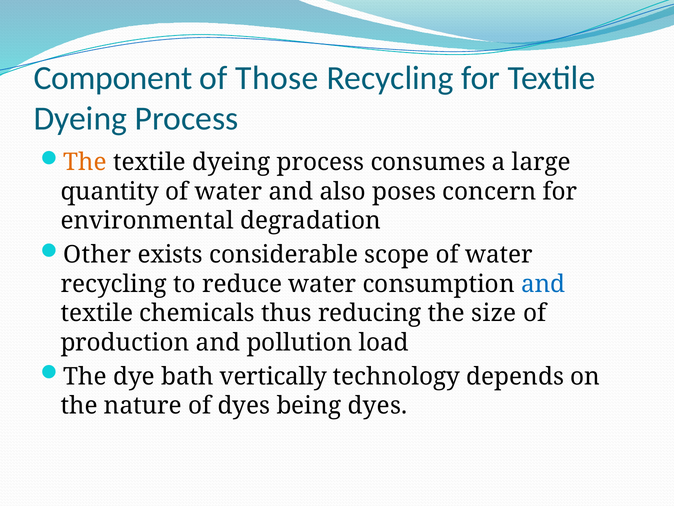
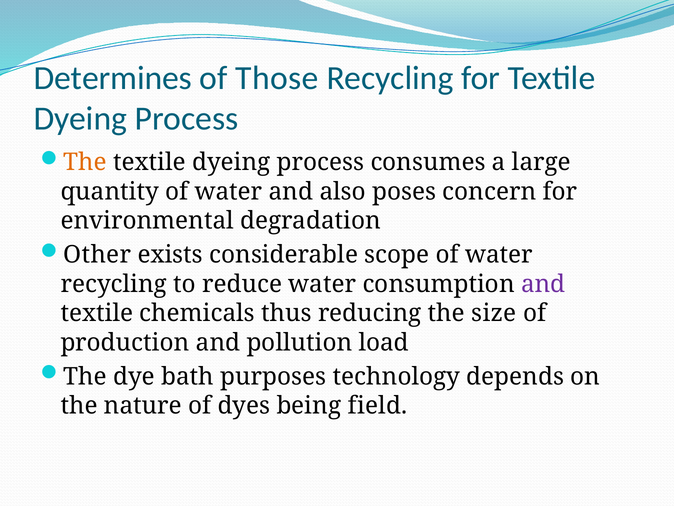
Component: Component -> Determines (113, 78)
and colour: blue -> purple (543, 284)
vertically: vertically -> purposes (273, 376)
being dyes: dyes -> field (378, 405)
